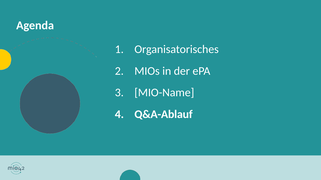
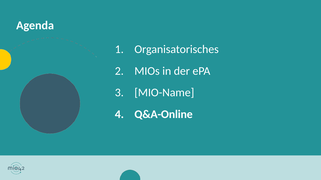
Q&A-Ablauf: Q&A-Ablauf -> Q&A-Online (164, 115)
